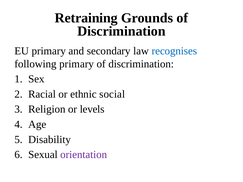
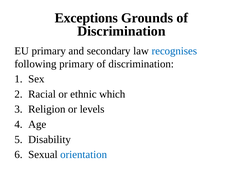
Retraining: Retraining -> Exceptions (86, 18)
social: social -> which (112, 94)
orientation colour: purple -> blue (84, 155)
